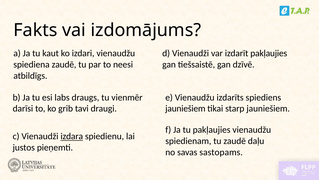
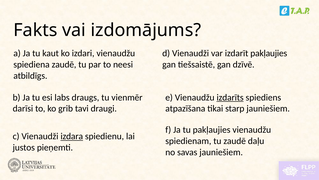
izdarīts underline: none -> present (230, 97)
jauniešiem: jauniešiem -> atpazīšana (185, 108)
savas sastopams: sastopams -> jauniešiem (221, 152)
